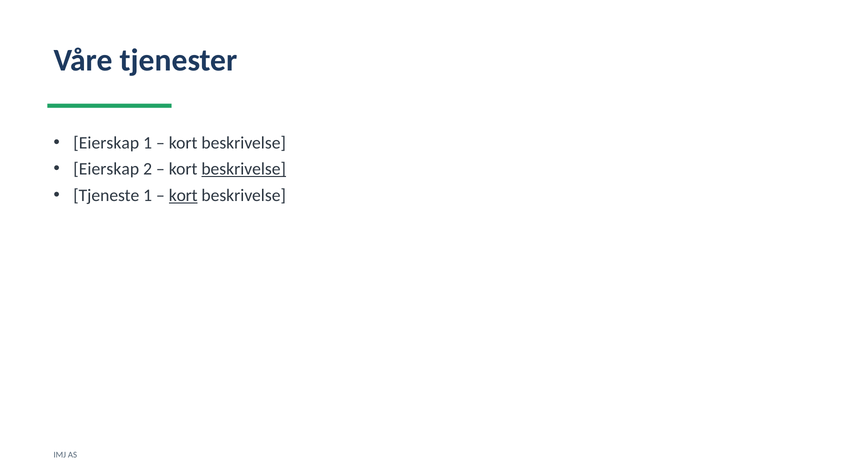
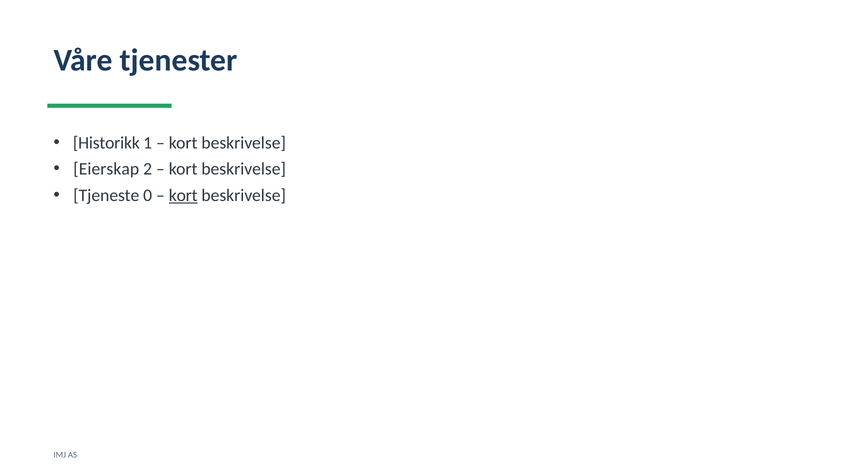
Eierskap: Eierskap -> Historikk (106, 143)
beskrivelse underline: present -> none (244, 169)
Tjeneste 1: 1 -> 0 (148, 195)
